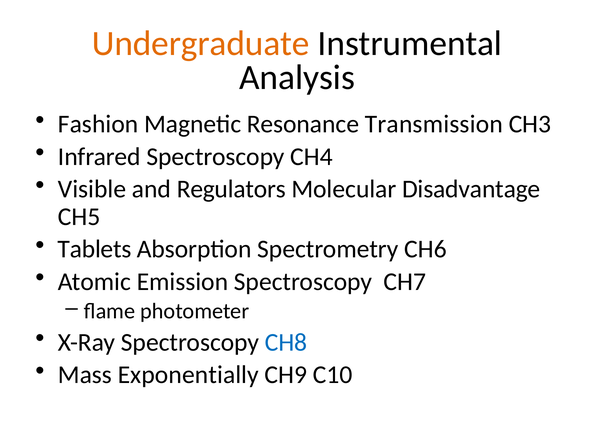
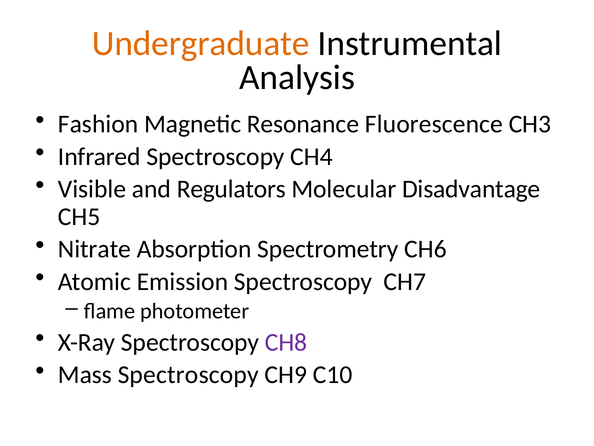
Transmission: Transmission -> Fluorescence (434, 124)
Tablets: Tablets -> Nitrate (94, 249)
CH8 colour: blue -> purple (286, 342)
Mass Exponentially: Exponentially -> Spectroscopy (188, 374)
